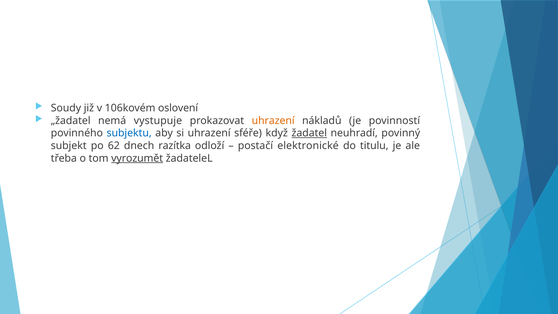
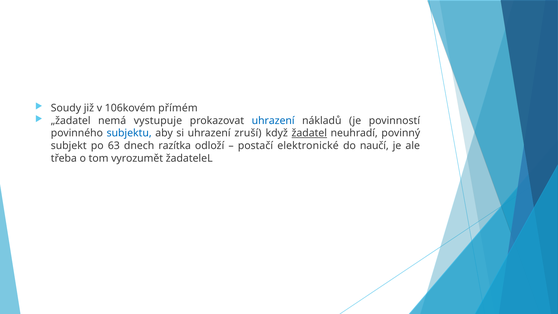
oslovení: oslovení -> přímém (178, 108)
uhrazení colour: orange -> blue (273, 121)
sféře: sféře -> zruší (248, 133)
62: 62 -> 63 (114, 146)
titulu: titulu -> naučí (374, 146)
vyrozumět underline: present -> none (137, 158)
